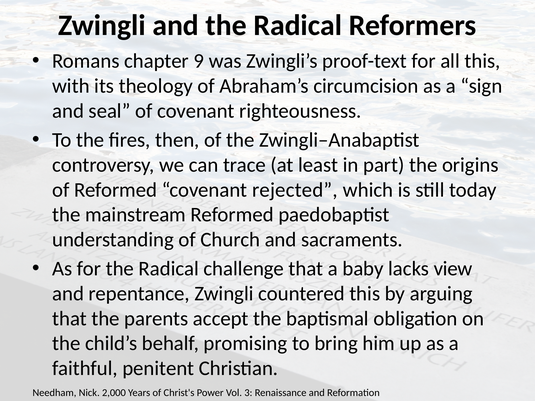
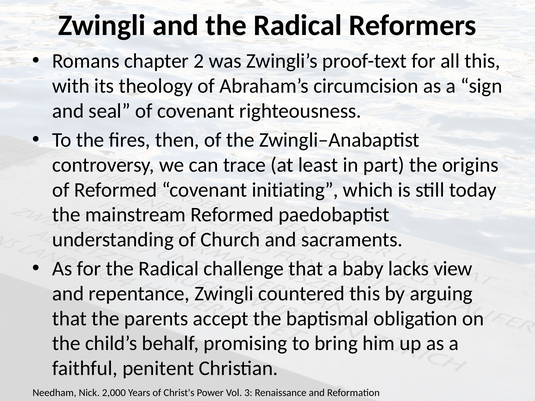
9: 9 -> 2 (199, 61)
rejected: rejected -> initiating (295, 190)
